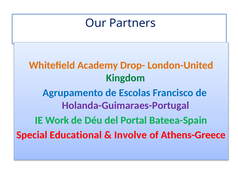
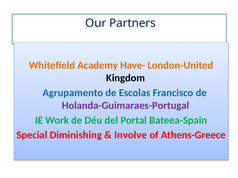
Drop-: Drop- -> Have- (133, 66)
Kingdom colour: green -> black (126, 78)
Educational: Educational -> Diminishing (76, 135)
